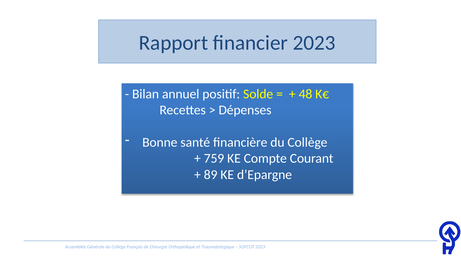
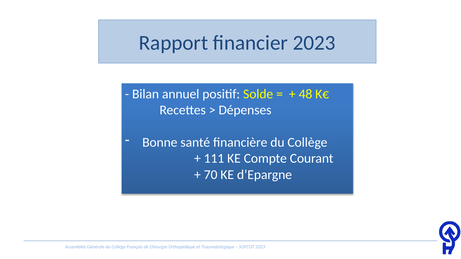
759: 759 -> 111 (214, 159)
89: 89 -> 70 (211, 175)
